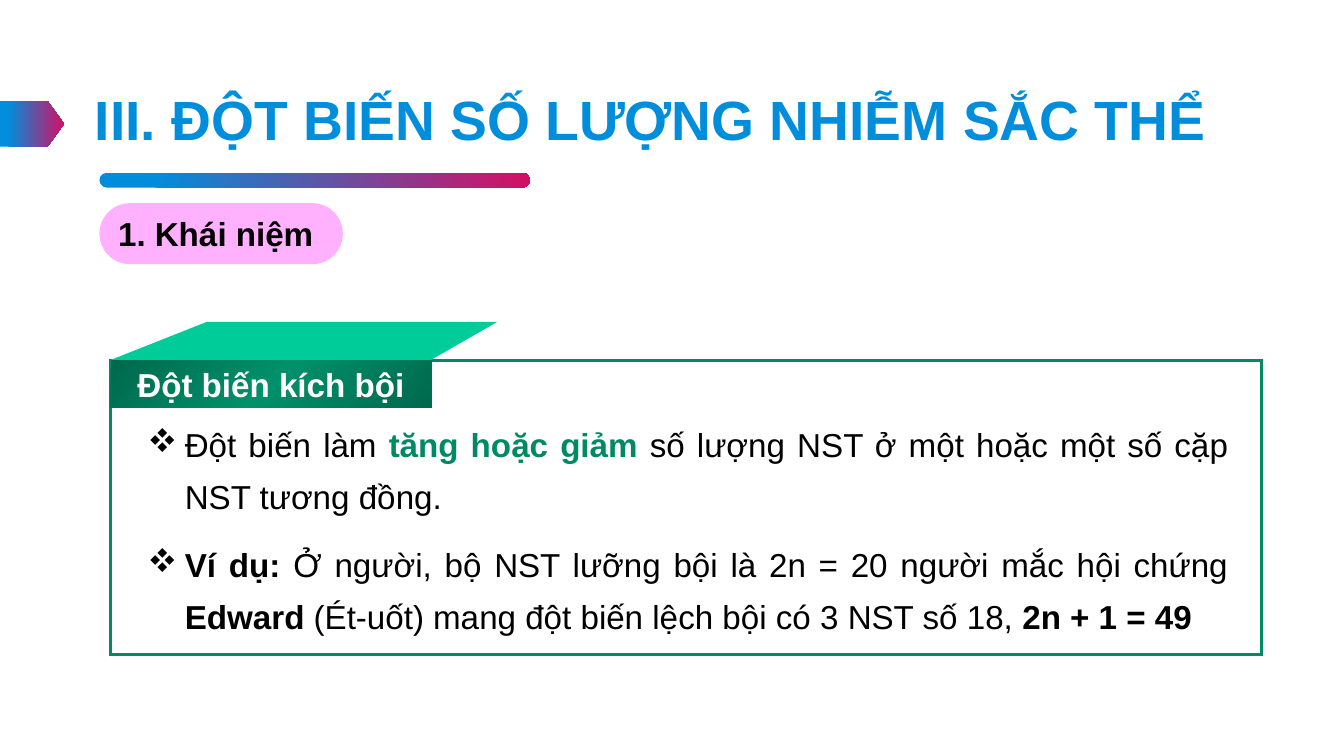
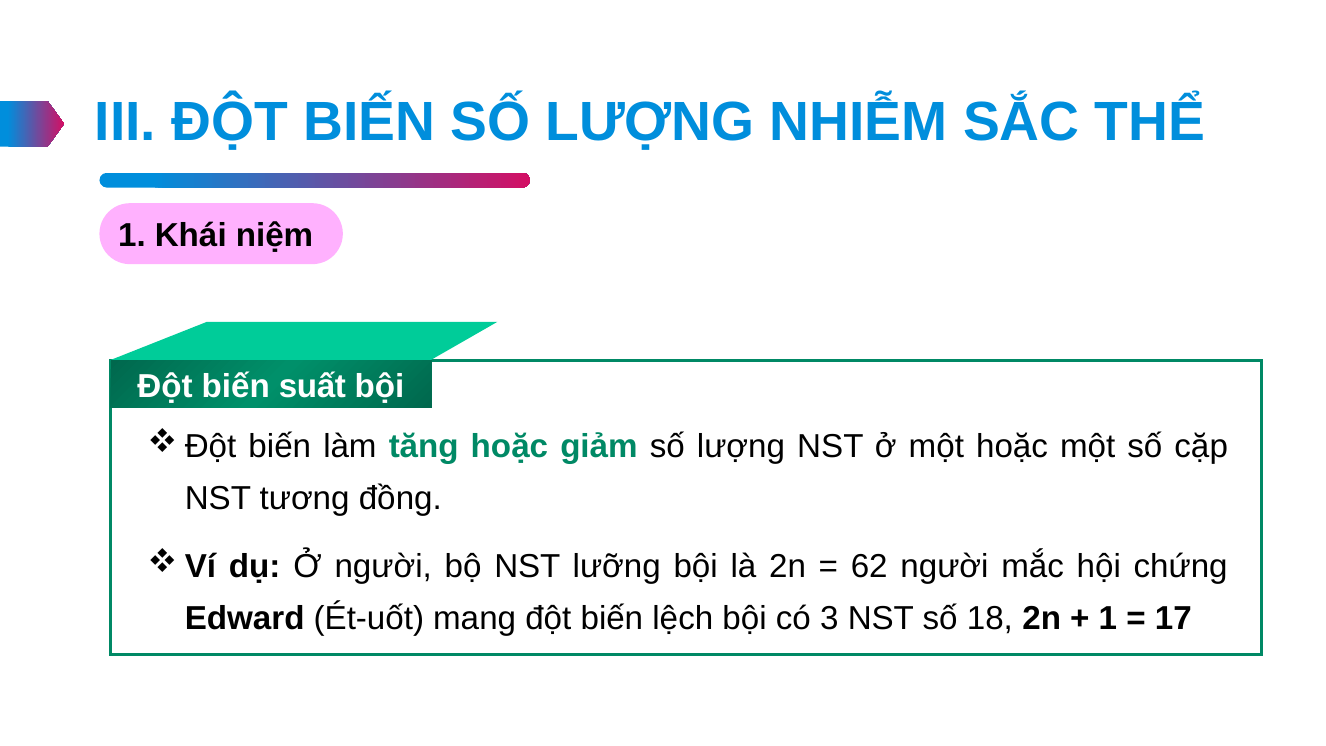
kích: kích -> suất (312, 386)
20: 20 -> 62 (869, 566)
49: 49 -> 17 (1173, 618)
